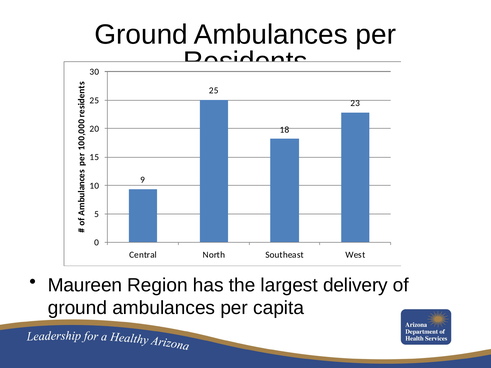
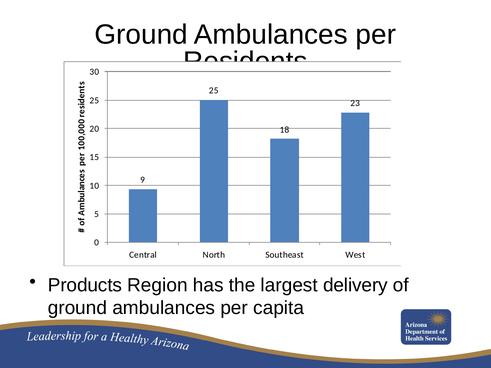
Maureen: Maureen -> Products (85, 285)
